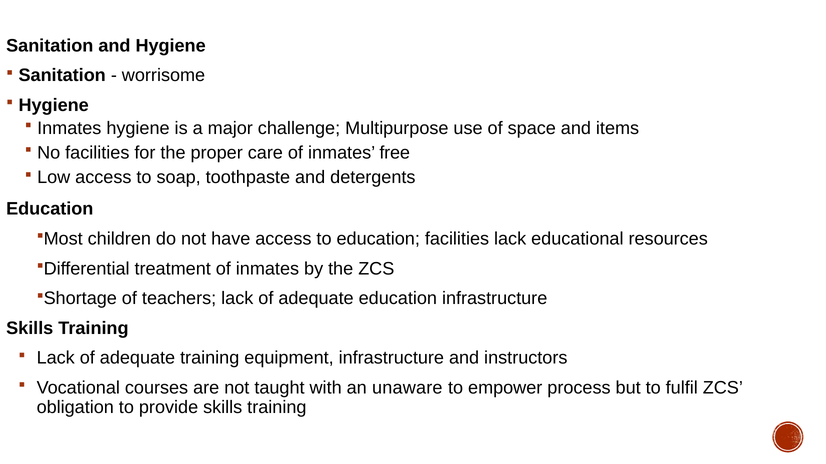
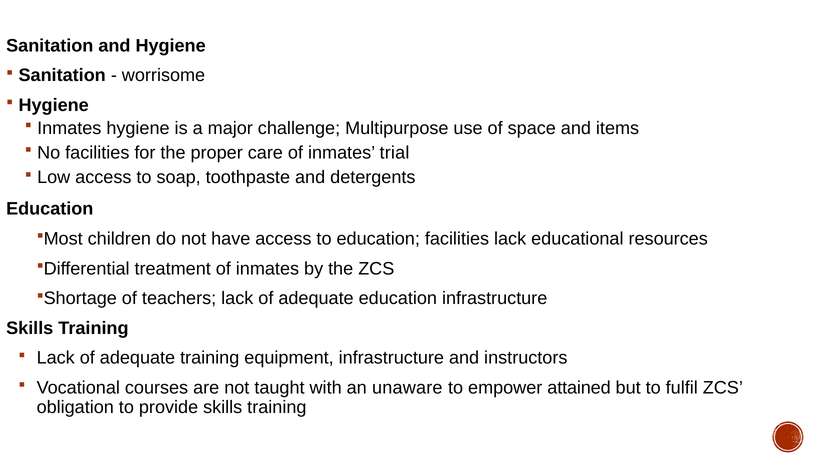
free: free -> trial (395, 153)
process: process -> attained (579, 388)
